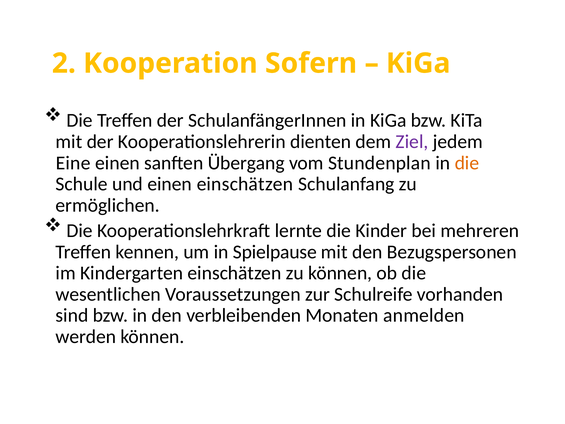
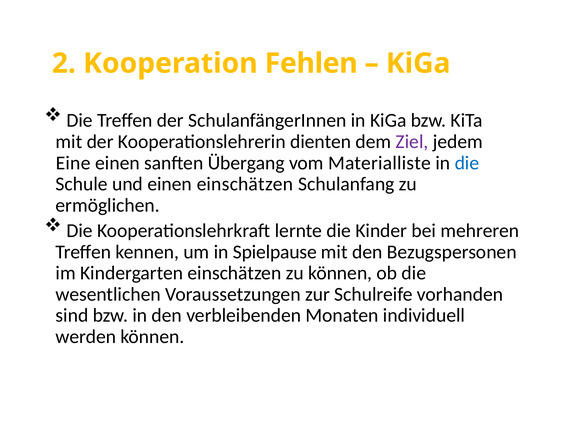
Sofern: Sofern -> Fehlen (311, 63)
Stundenplan: Stundenplan -> Materialliste (379, 163)
die colour: orange -> blue (467, 163)
anmelden: anmelden -> individuell (424, 315)
